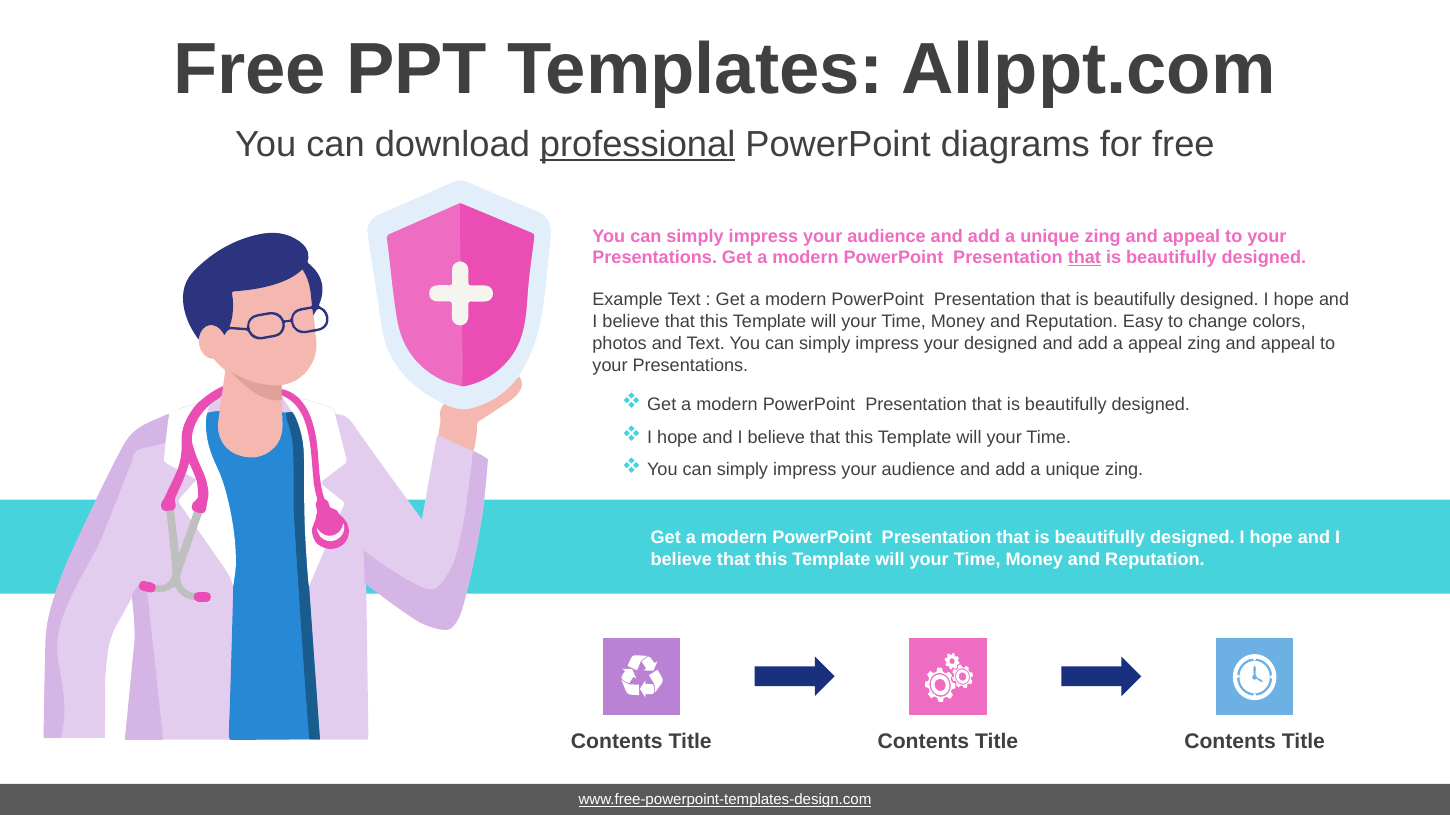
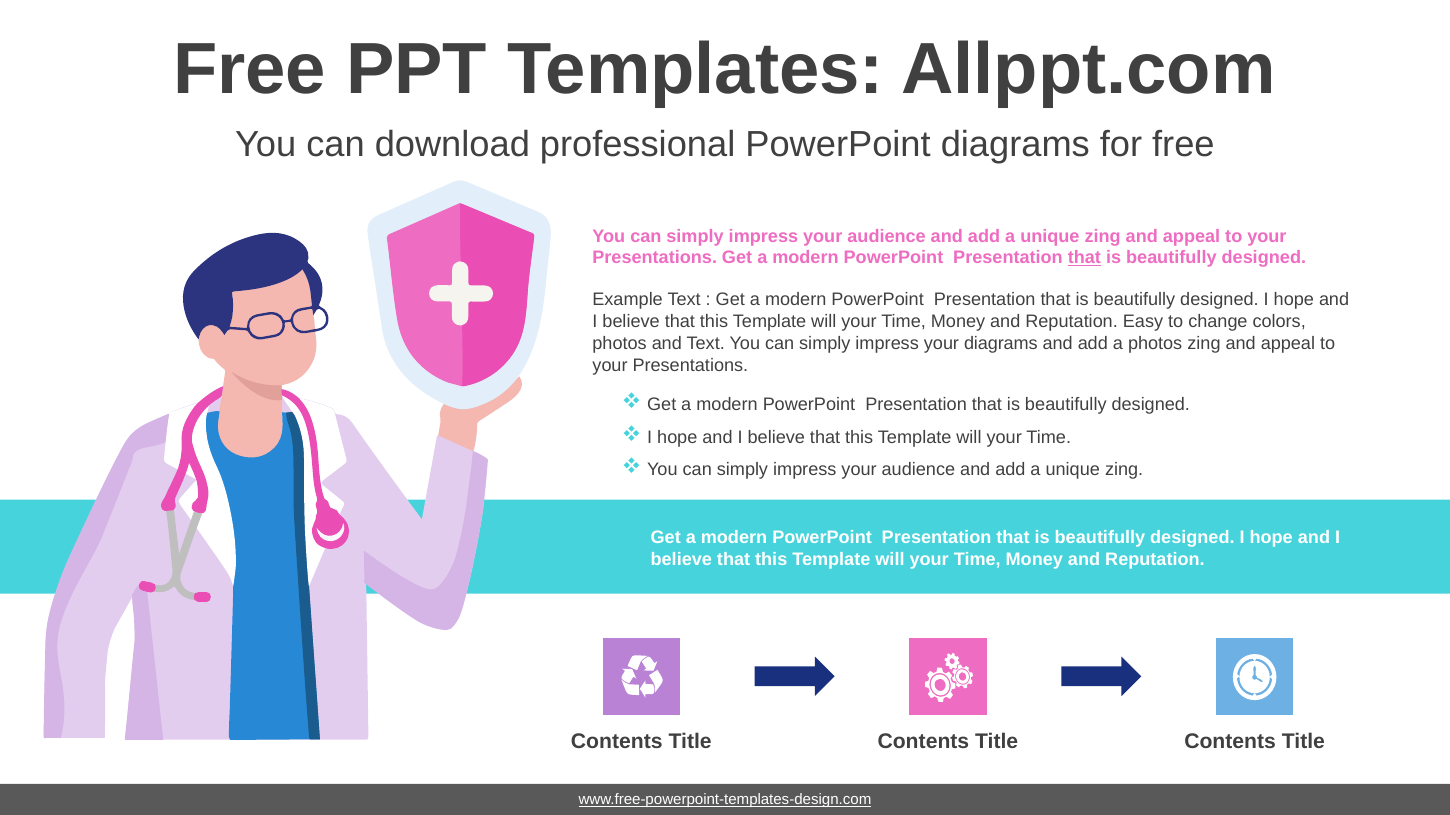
professional underline: present -> none (638, 144)
your designed: designed -> diagrams (1001, 344)
a appeal: appeal -> photos (1155, 344)
